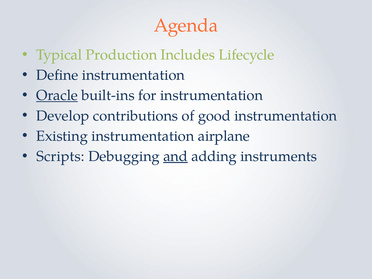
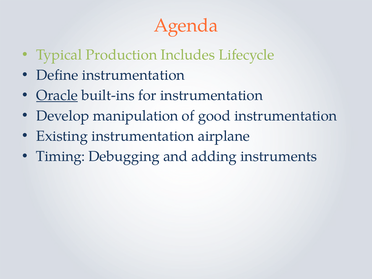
contributions: contributions -> manipulation (136, 116)
Scripts: Scripts -> Timing (61, 156)
and underline: present -> none (175, 156)
